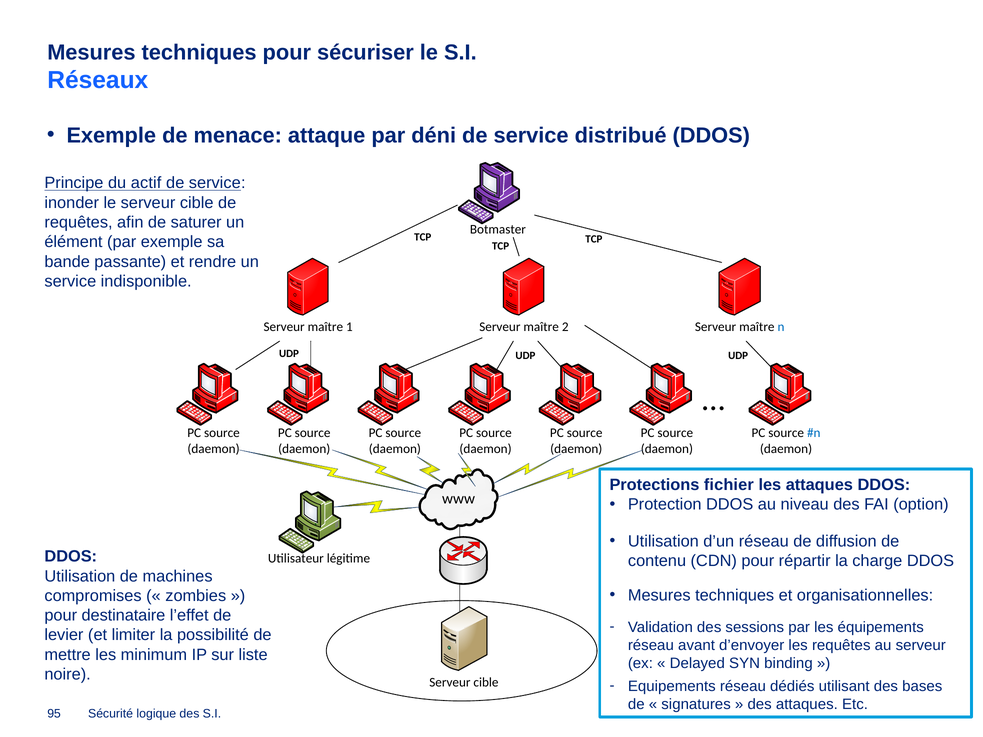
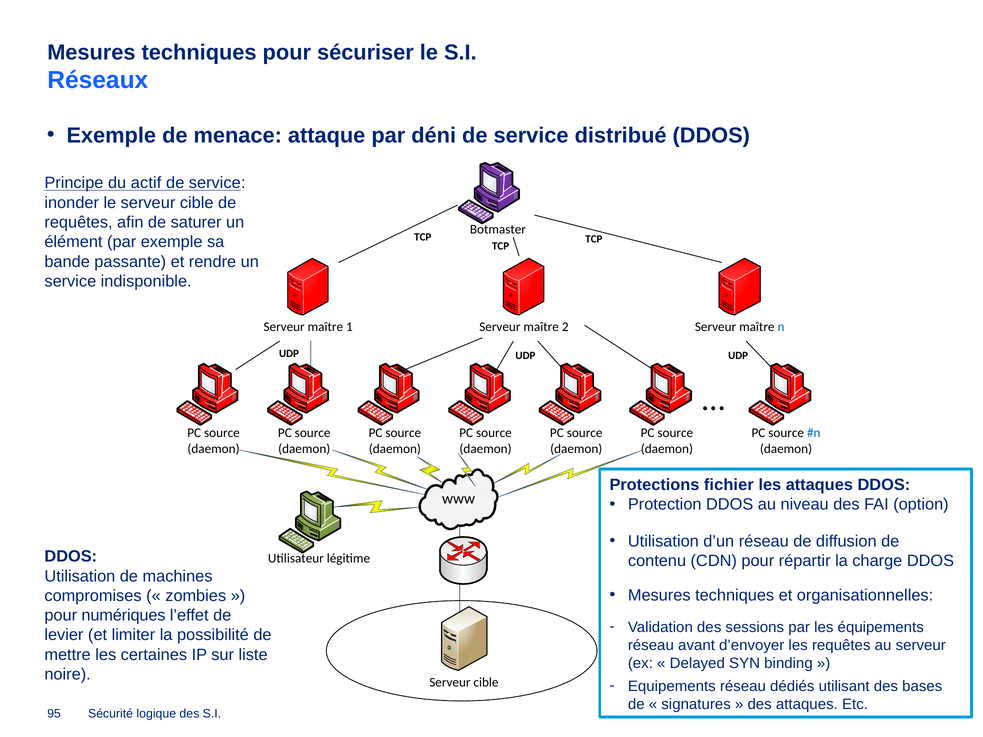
destinataire: destinataire -> numériques (123, 616)
minimum: minimum -> certaines (154, 655)
